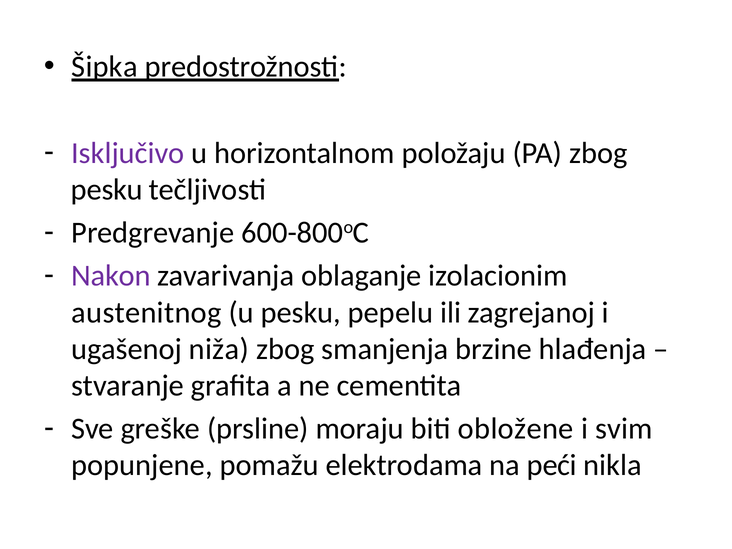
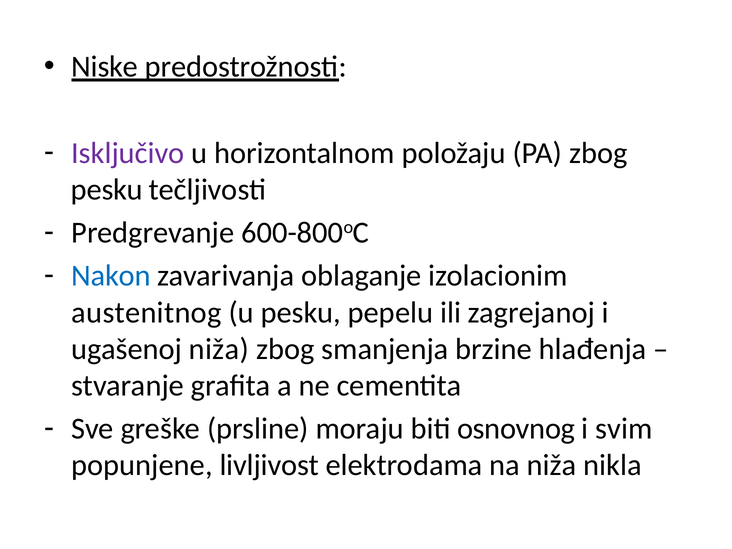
Šipka: Šipka -> Niske (105, 67)
Nakon colour: purple -> blue (111, 276)
obložene: obložene -> osnovnog (516, 429)
pomažu: pomažu -> livljivost (269, 465)
na peći: peći -> niža (552, 465)
